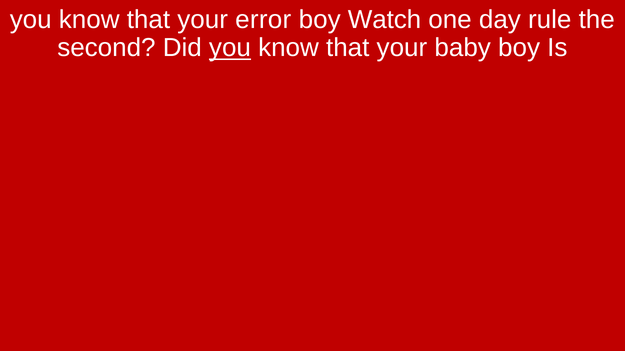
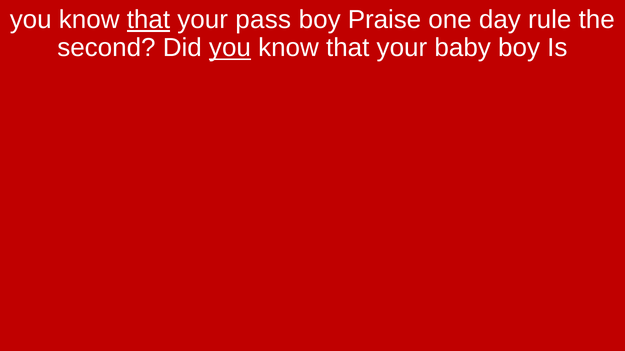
that underline: none -> present (148, 20)
error: error -> pass (263, 20)
Watch: Watch -> Praise (385, 20)
